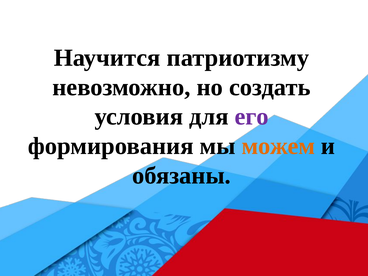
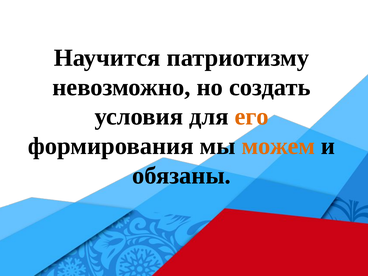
его colour: purple -> orange (252, 117)
